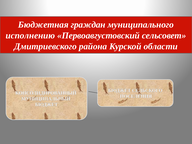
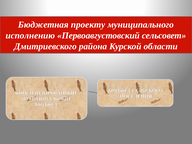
граждан: граждан -> проекту (88, 25)
